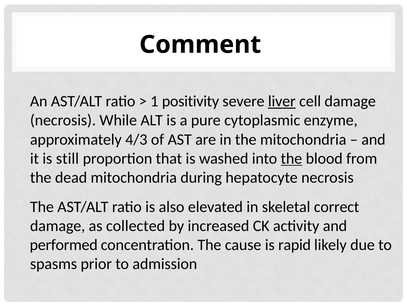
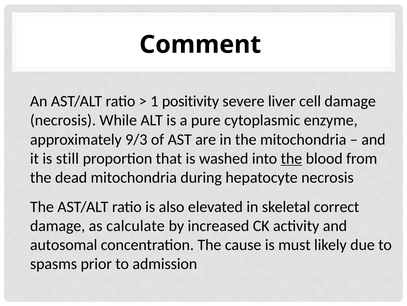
liver underline: present -> none (282, 101)
4/3: 4/3 -> 9/3 (136, 139)
collected: collected -> calculate (136, 225)
performed: performed -> autosomal (64, 244)
rapid: rapid -> must (294, 244)
